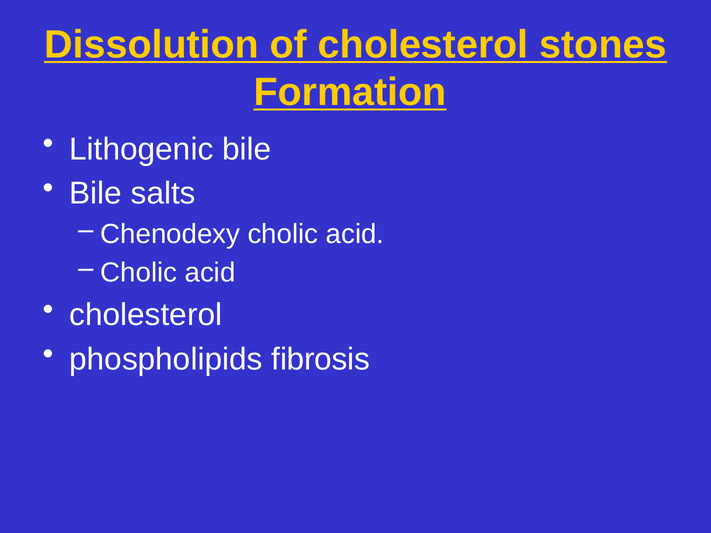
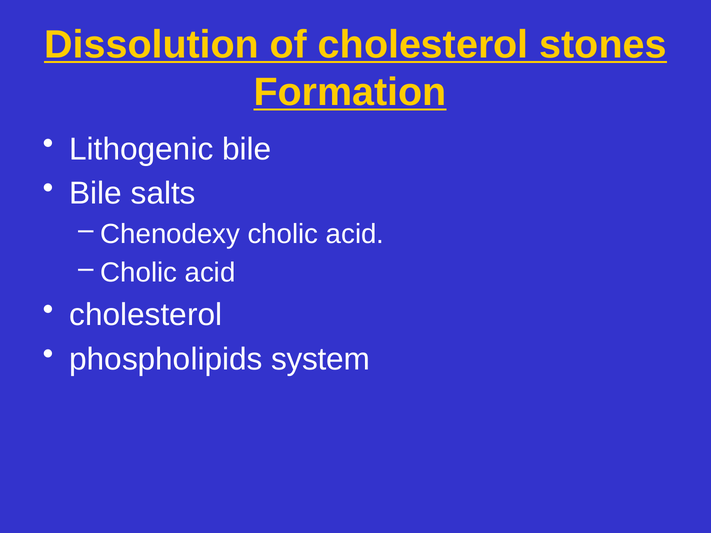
fibrosis: fibrosis -> system (321, 359)
